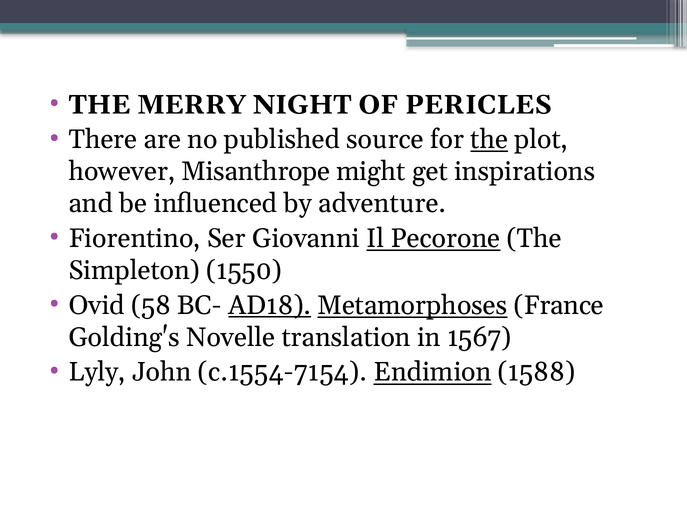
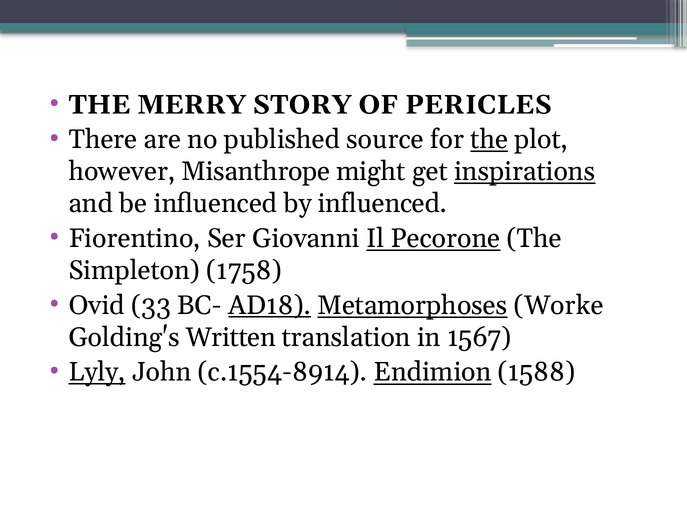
NIGHT: NIGHT -> STORY (302, 105)
inspirations underline: none -> present (525, 172)
by adventure: adventure -> influenced (382, 204)
1550: 1550 -> 1758 (244, 271)
58: 58 -> 33 (151, 305)
France: France -> Worke (559, 305)
Novelle: Novelle -> Written (231, 337)
Lyly underline: none -> present (97, 372)
c.1554-7154: c.1554-7154 -> c.1554-8914 (282, 372)
